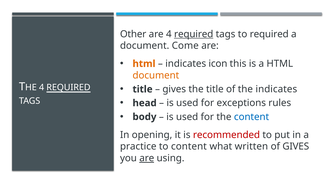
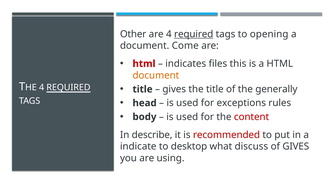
to required: required -> opening (269, 34)
html colour: orange -> red (144, 64)
icon: icon -> files (218, 64)
the indicates: indicates -> generally (276, 89)
content colour: blue -> red (252, 117)
opening: opening -> describe (152, 135)
practice: practice -> indicate (138, 146)
to content: content -> desktop (189, 146)
written: written -> discuss (251, 146)
are underline: present -> none (147, 158)
